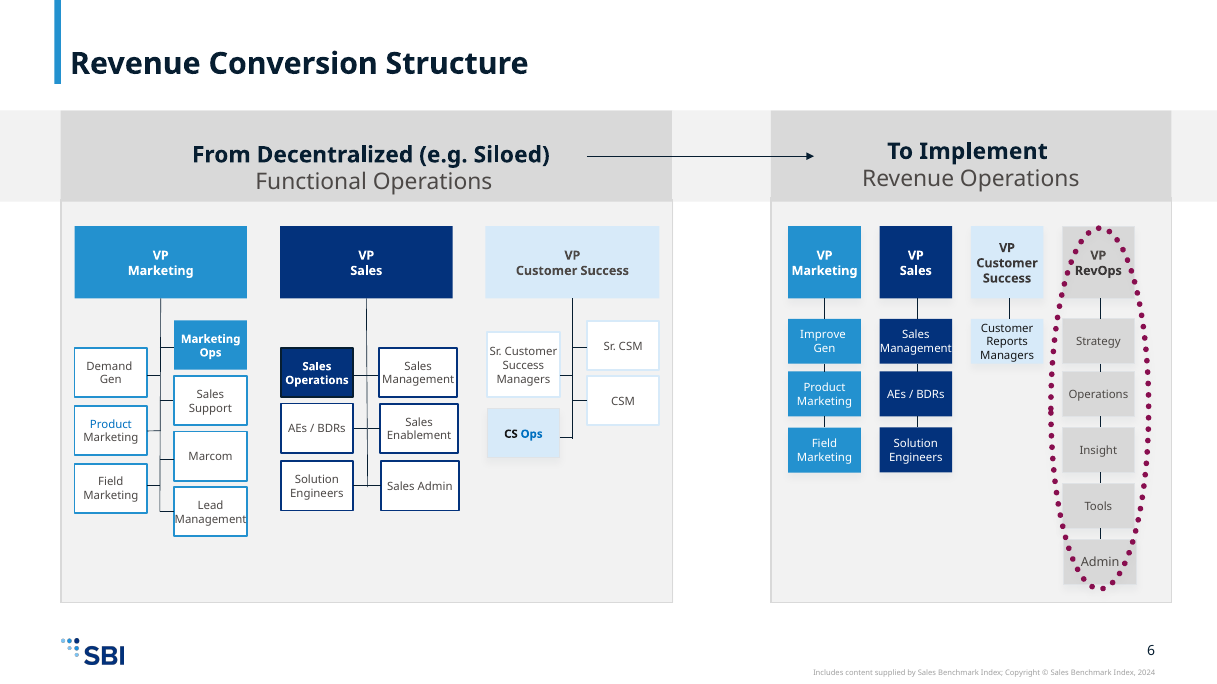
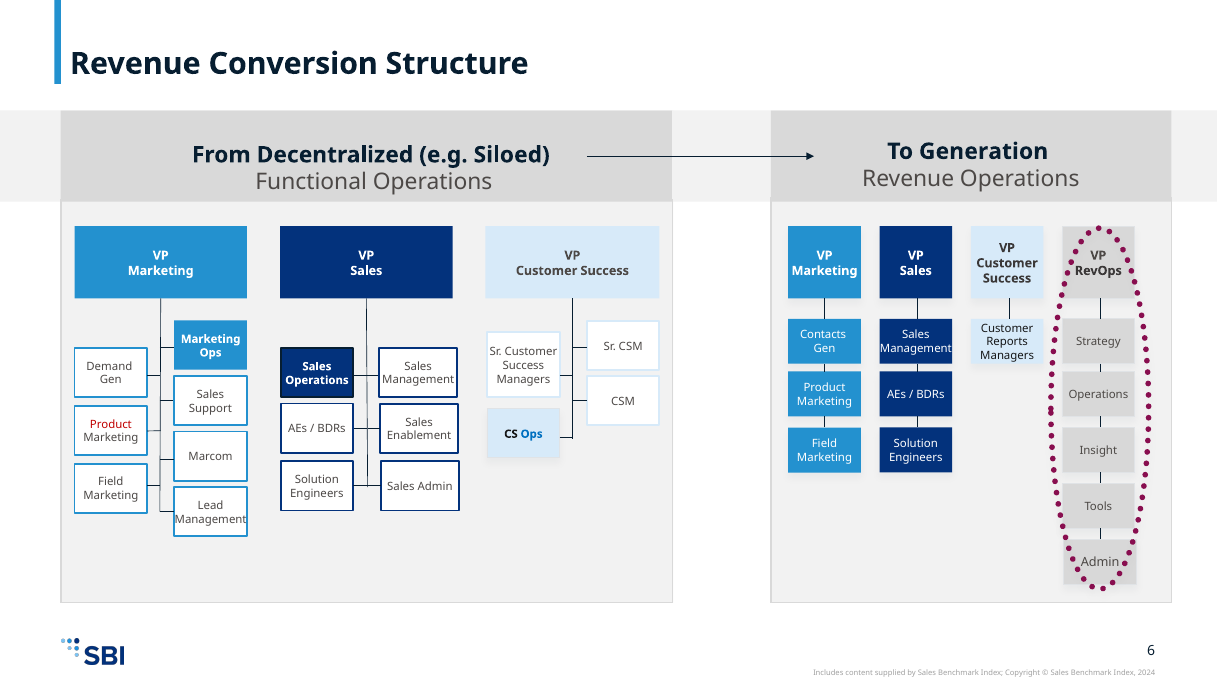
Implement: Implement -> Generation (984, 152)
Improve: Improve -> Contacts (823, 335)
Product colour: blue -> red (111, 425)
